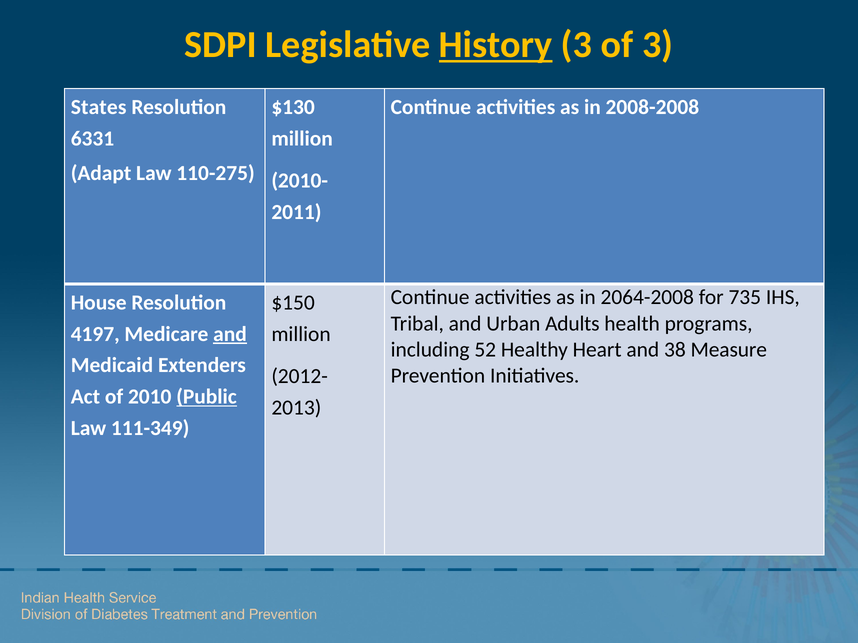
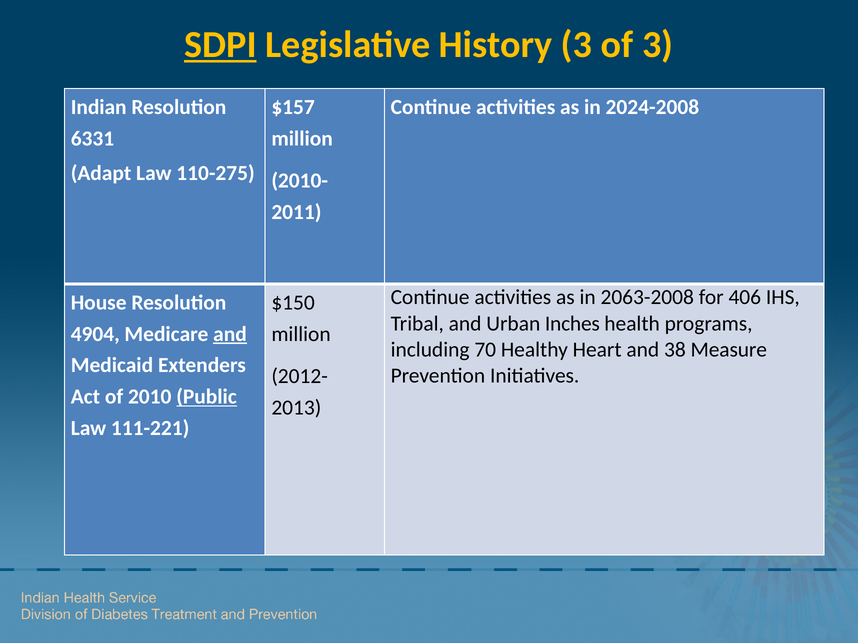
SDPI underline: none -> present (220, 45)
History underline: present -> none (496, 45)
States: States -> Indian (99, 107)
$130: $130 -> $157 (293, 107)
2008-2008: 2008-2008 -> 2024-2008 (652, 107)
2064-2008: 2064-2008 -> 2063-2008 (647, 298)
735: 735 -> 406 (745, 298)
Adults: Adults -> Inches (572, 324)
4197: 4197 -> 4904 (95, 334)
52: 52 -> 70 (485, 350)
111-349: 111-349 -> 111-221 (150, 429)
